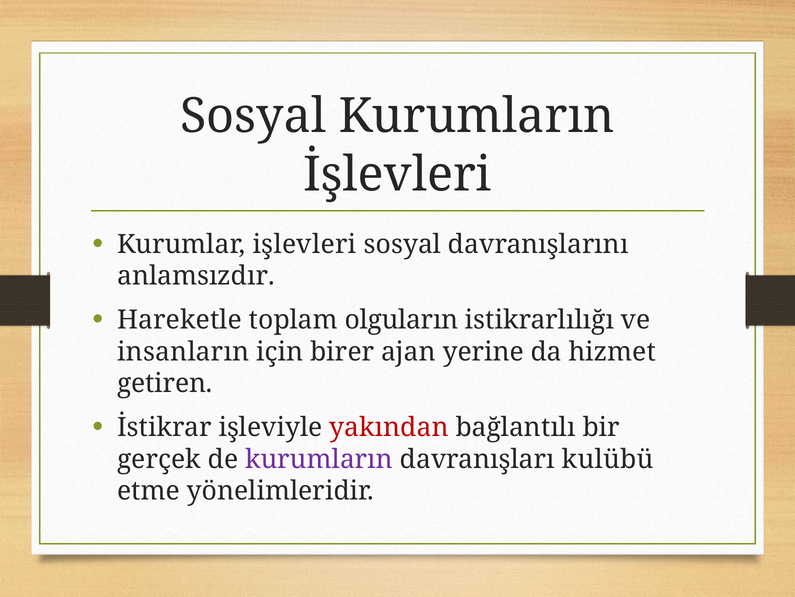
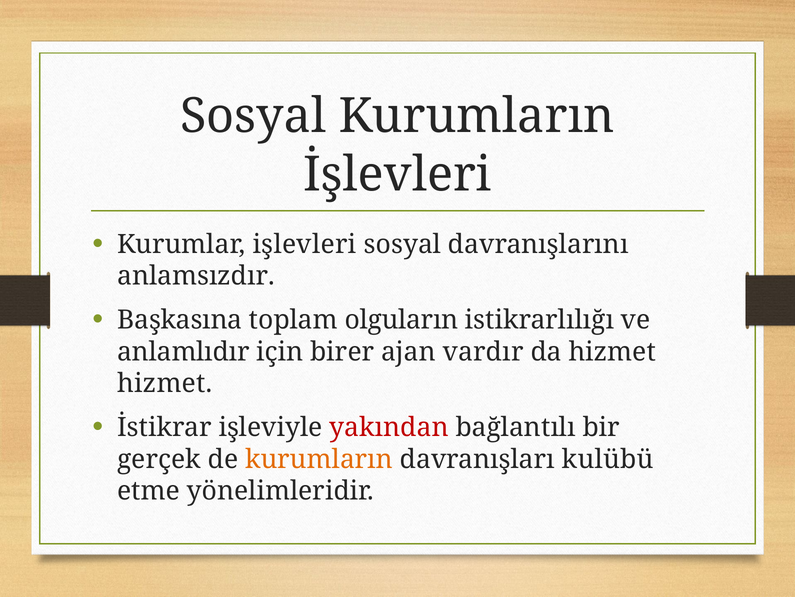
Hareketle: Hareketle -> Başkasına (180, 320)
insanların: insanların -> anlamlıdır (183, 351)
yerine: yerine -> vardır (483, 351)
getiren: getiren -> hizmet (165, 383)
kurumların colour: purple -> orange (319, 459)
